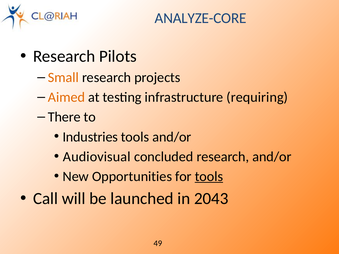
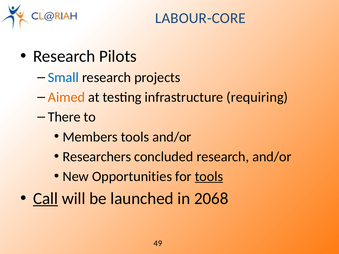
ANALYZE-CORE: ANALYZE-CORE -> LABOUR-CORE (200, 18)
Small colour: orange -> blue (63, 78)
Industries: Industries -> Members (90, 137)
Audiovisual: Audiovisual -> Researchers (97, 157)
Call underline: none -> present (45, 199)
2043: 2043 -> 2068 (211, 199)
